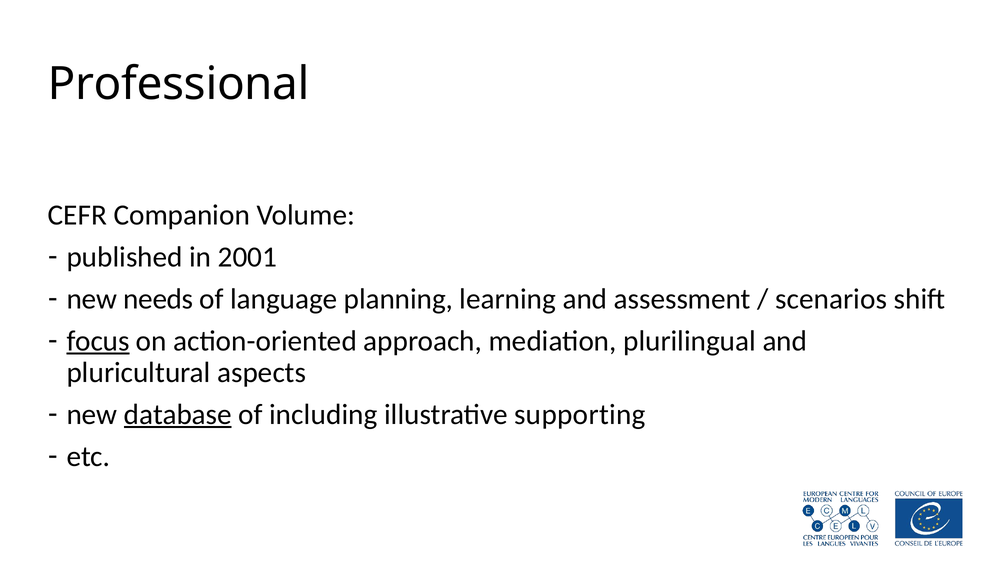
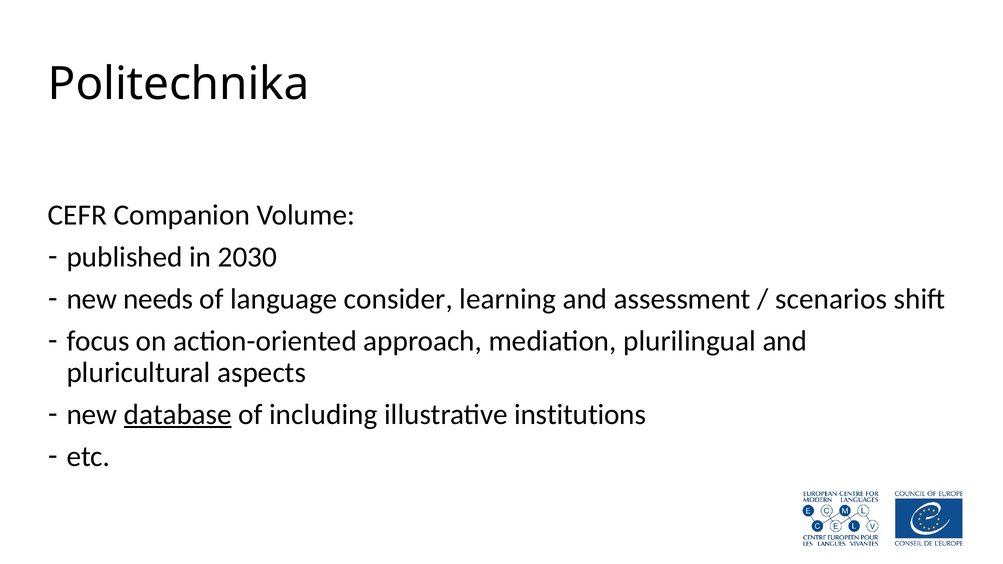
Professional: Professional -> Politechnika (179, 84)
2001: 2001 -> 2030 (247, 257)
planning: planning -> consider (398, 299)
focus underline: present -> none (98, 341)
supporting: supporting -> institutions (580, 415)
